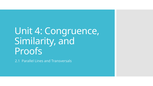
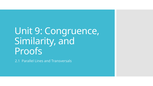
4: 4 -> 9 (39, 31)
